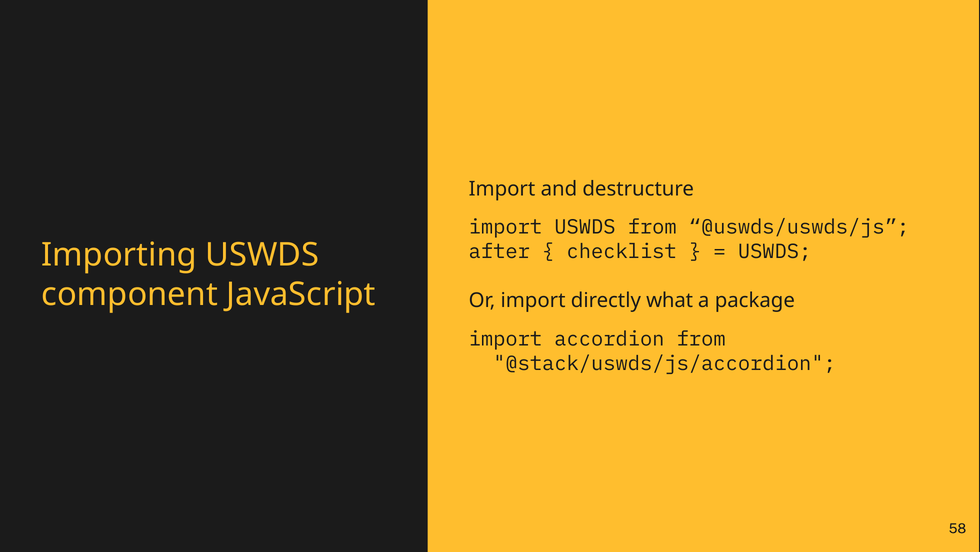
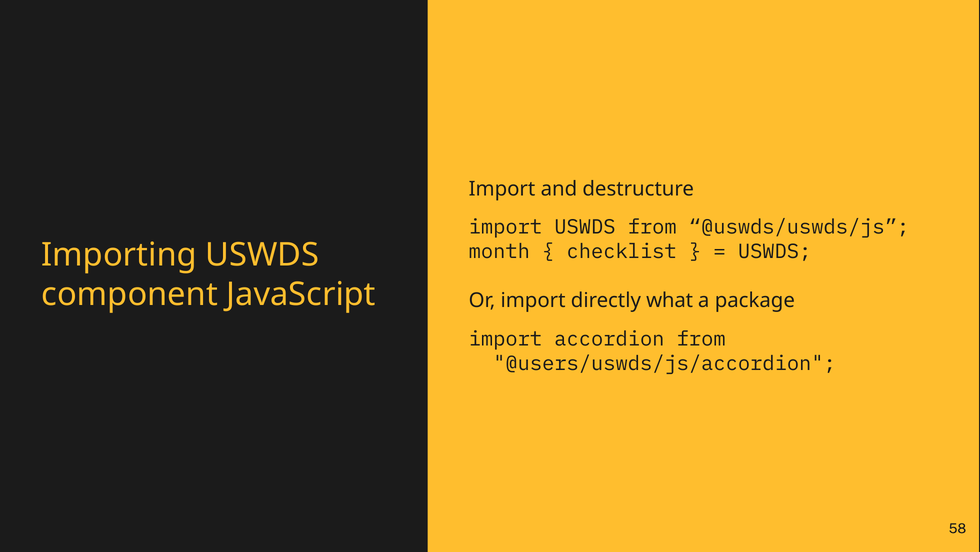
after: after -> month (499, 251)
@stack/uswds/js/accordion: @stack/uswds/js/accordion -> @users/uswds/js/accordion (665, 363)
